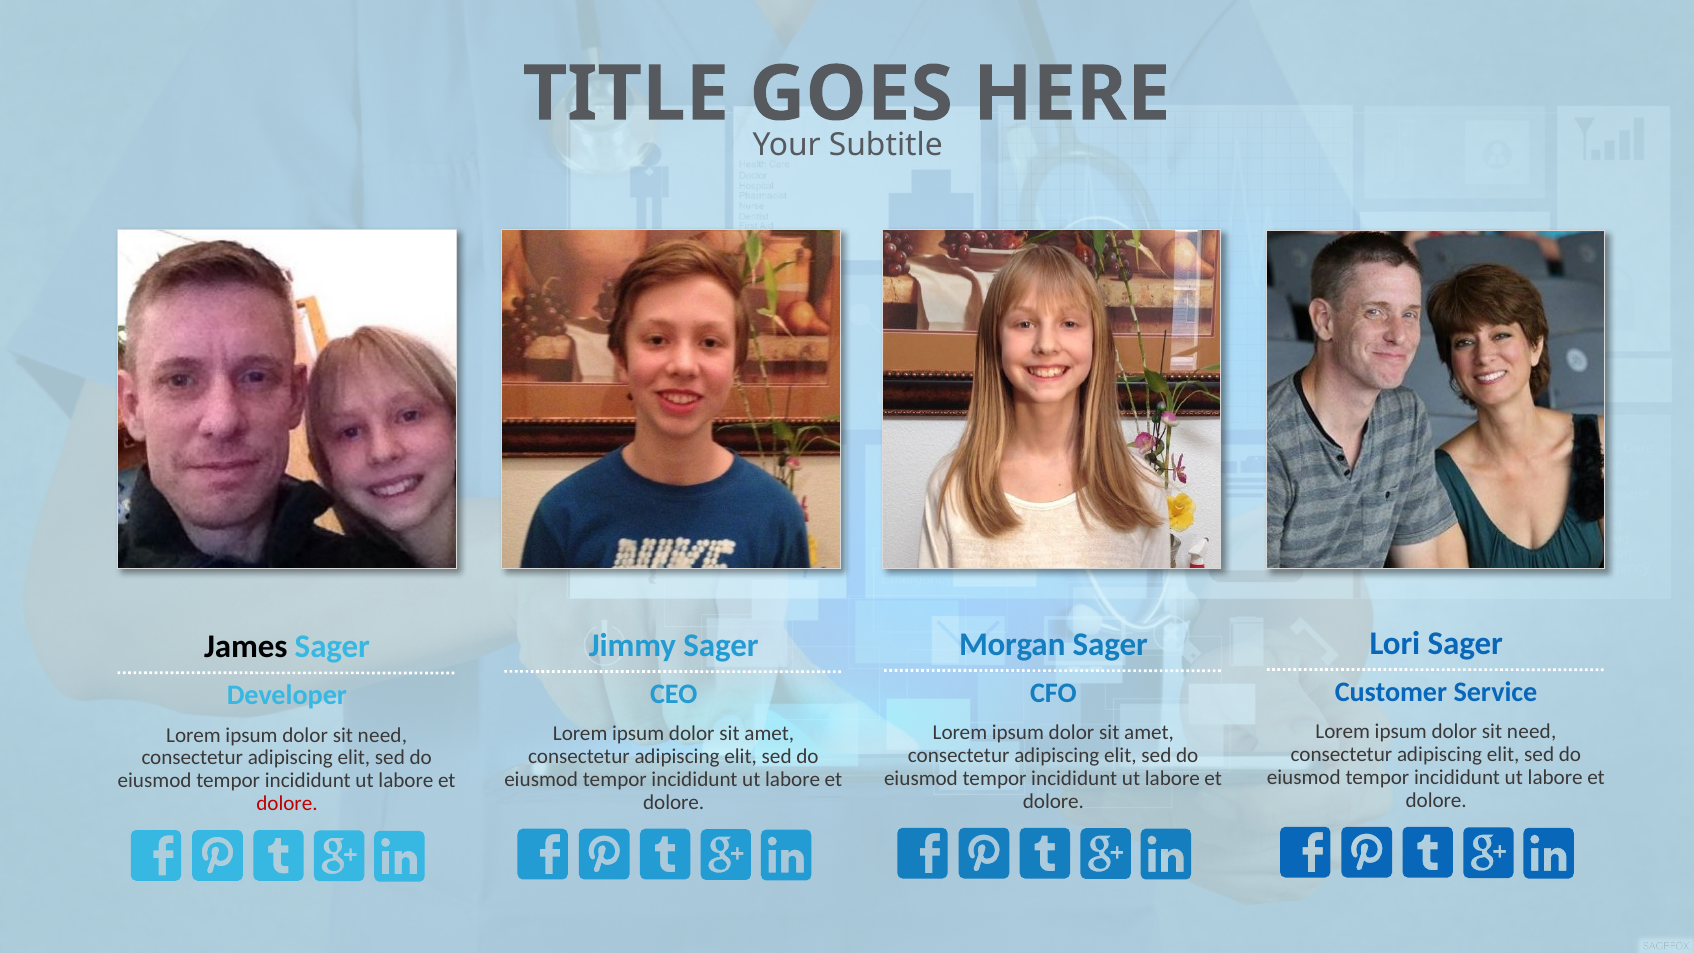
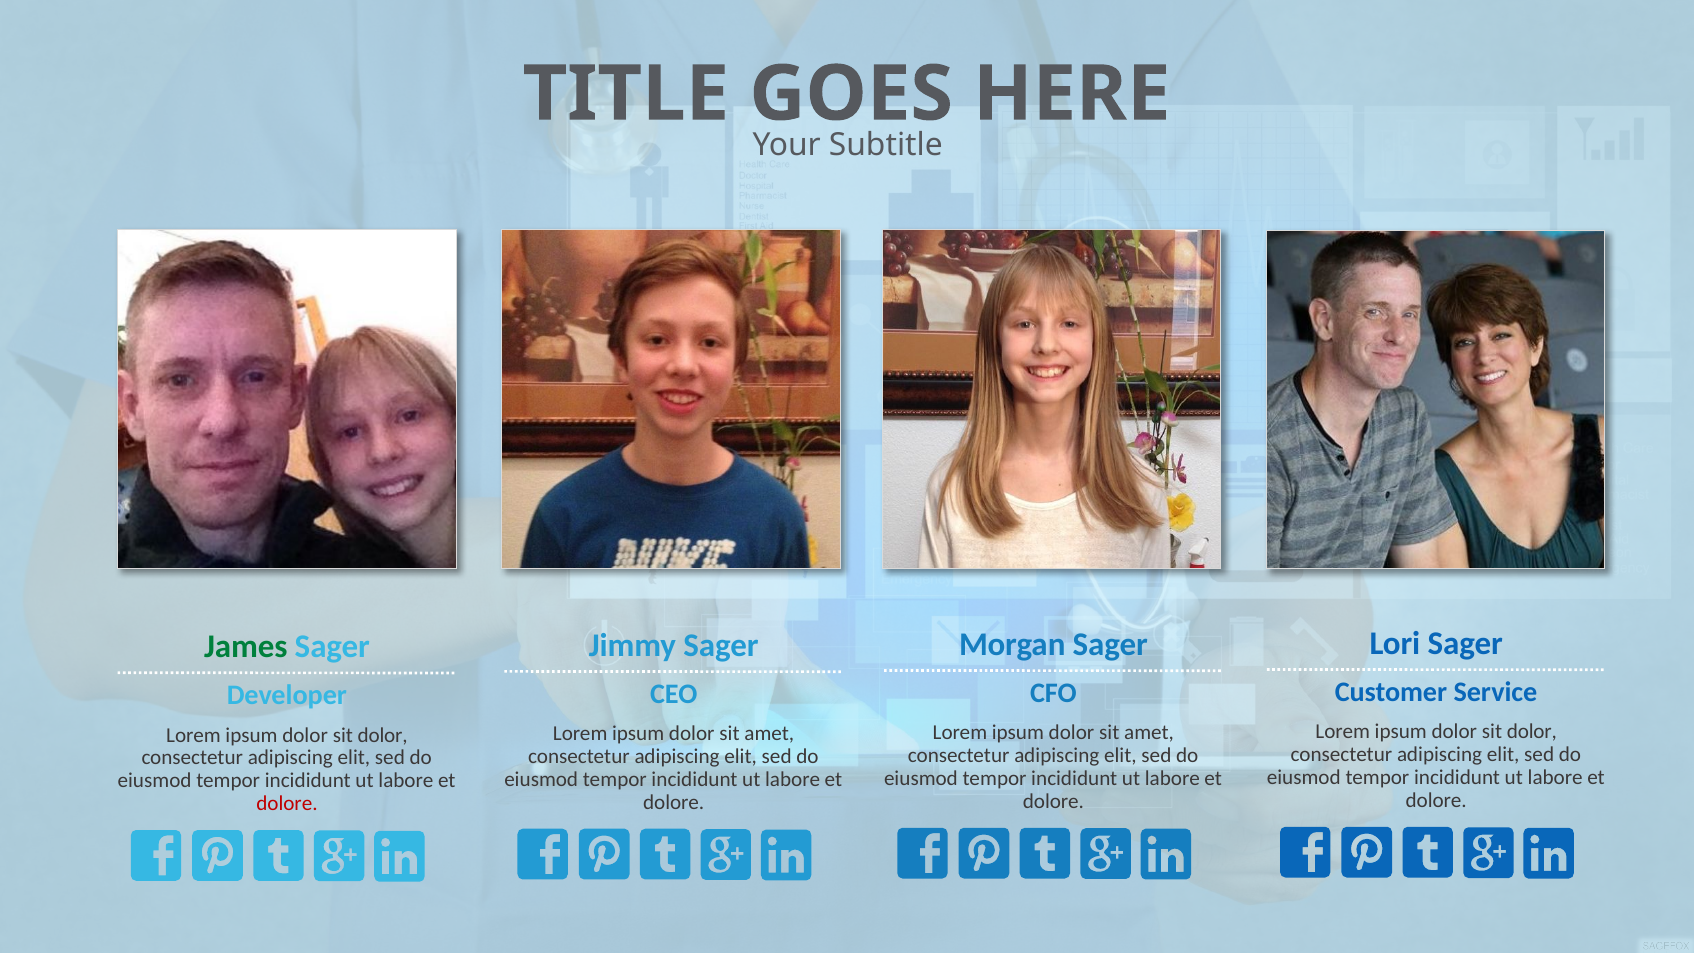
James colour: black -> green (246, 646)
need: need -> dolor (1532, 732)
need: need -> dolor (383, 735)
